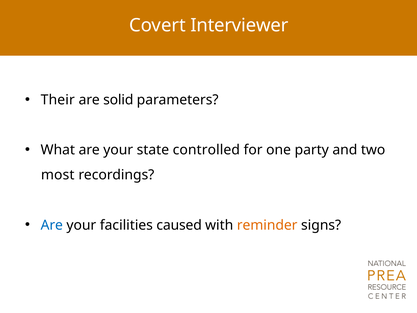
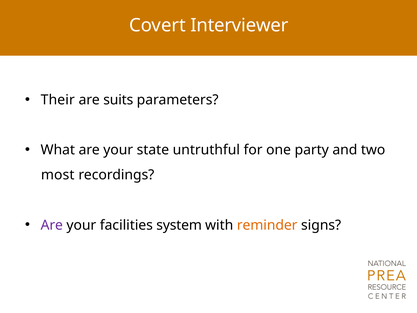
solid: solid -> suits (118, 100)
controlled: controlled -> untruthful (206, 150)
Are colour: blue -> purple (52, 225)
caused: caused -> system (179, 225)
